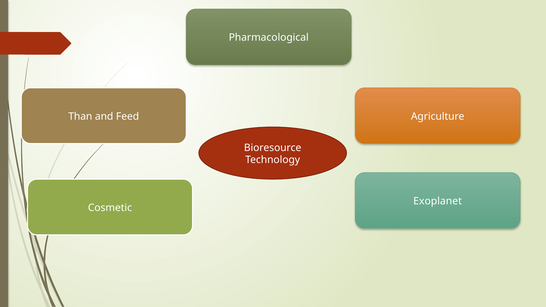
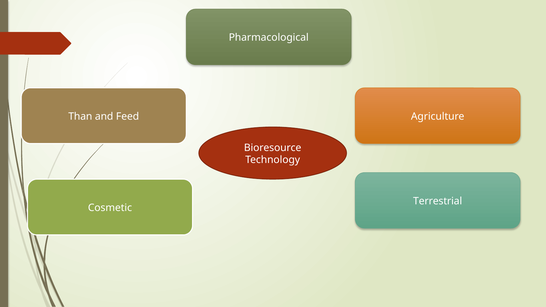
Exoplanet: Exoplanet -> Terrestrial (438, 201)
